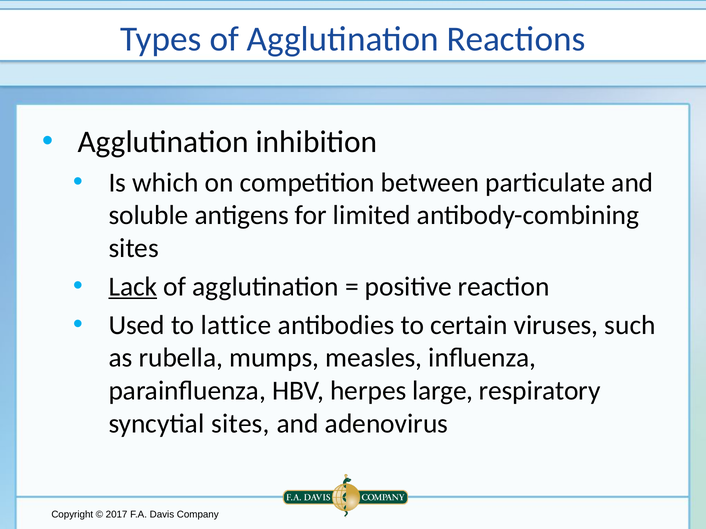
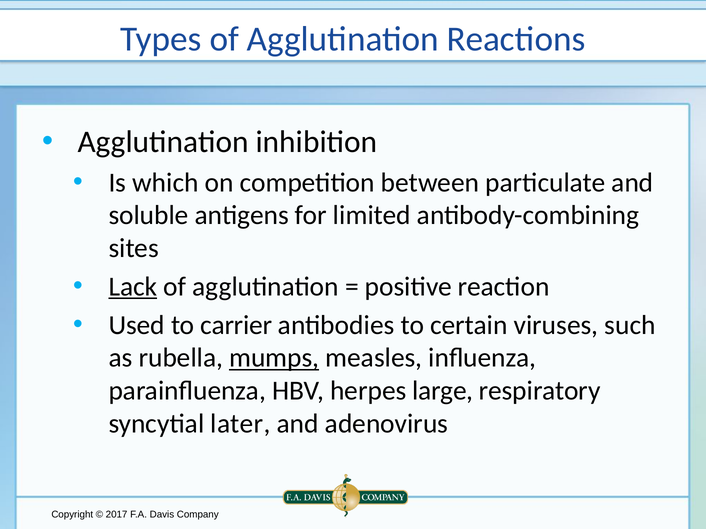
lattice: lattice -> carrier (236, 325)
mumps underline: none -> present (274, 358)
syncytial sites: sites -> later (240, 424)
